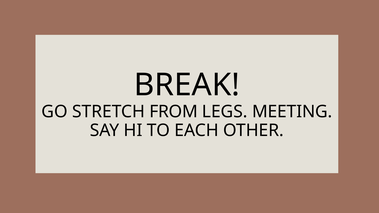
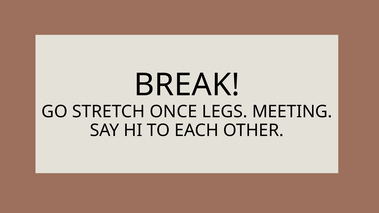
FROM: FROM -> ONCE (173, 112)
